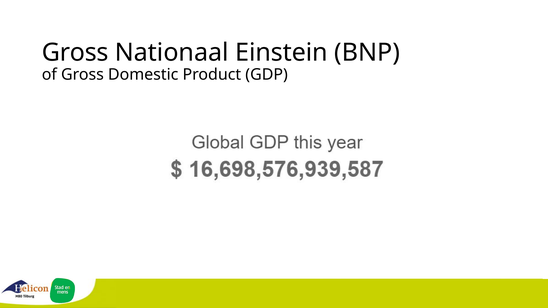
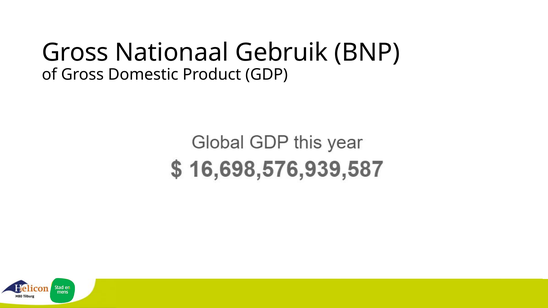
Einstein: Einstein -> Gebruik (282, 52)
